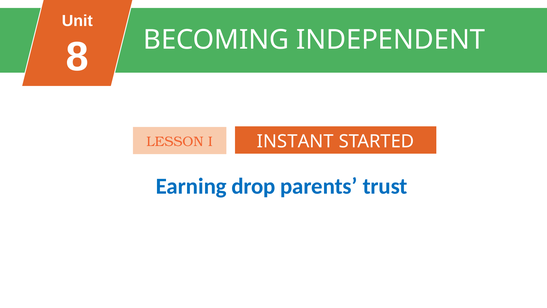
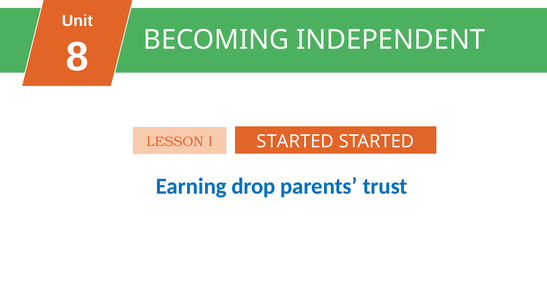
INSTANT: INSTANT -> STARTED (295, 141)
